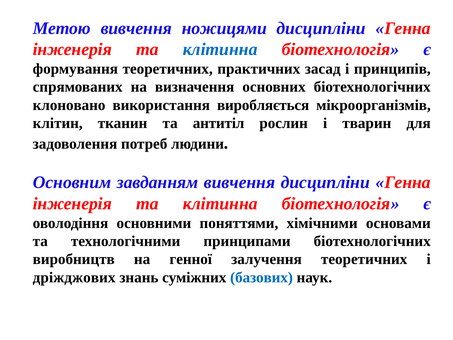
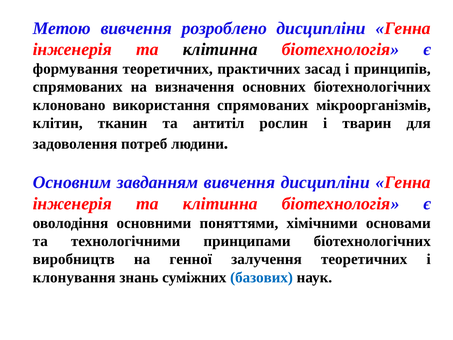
ножицями: ножицями -> розроблено (224, 28)
клітинна colour: blue -> black (220, 49)
використання виробляється: виробляється -> спрямованих (263, 105)
дріжджових: дріжджових -> клонування (74, 277)
